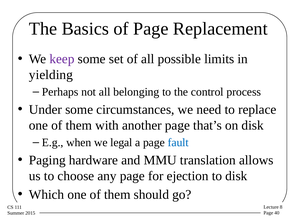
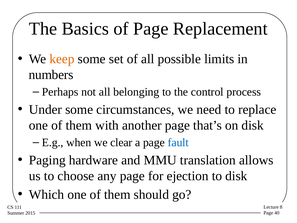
keep colour: purple -> orange (62, 59)
yielding: yielding -> numbers (51, 75)
legal: legal -> clear (121, 142)
